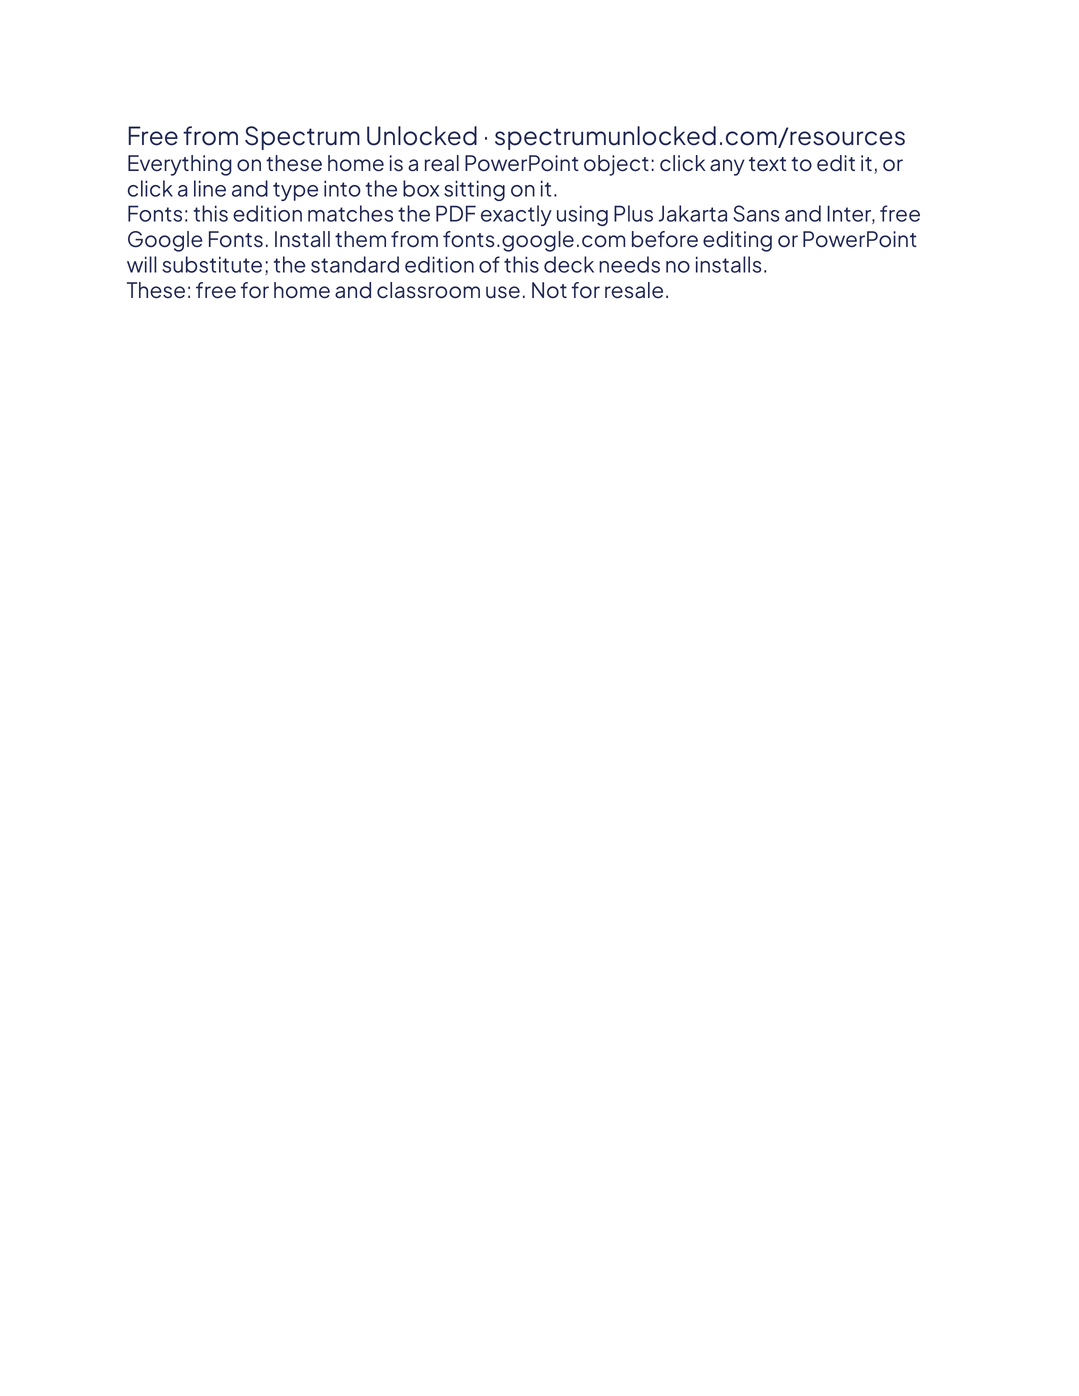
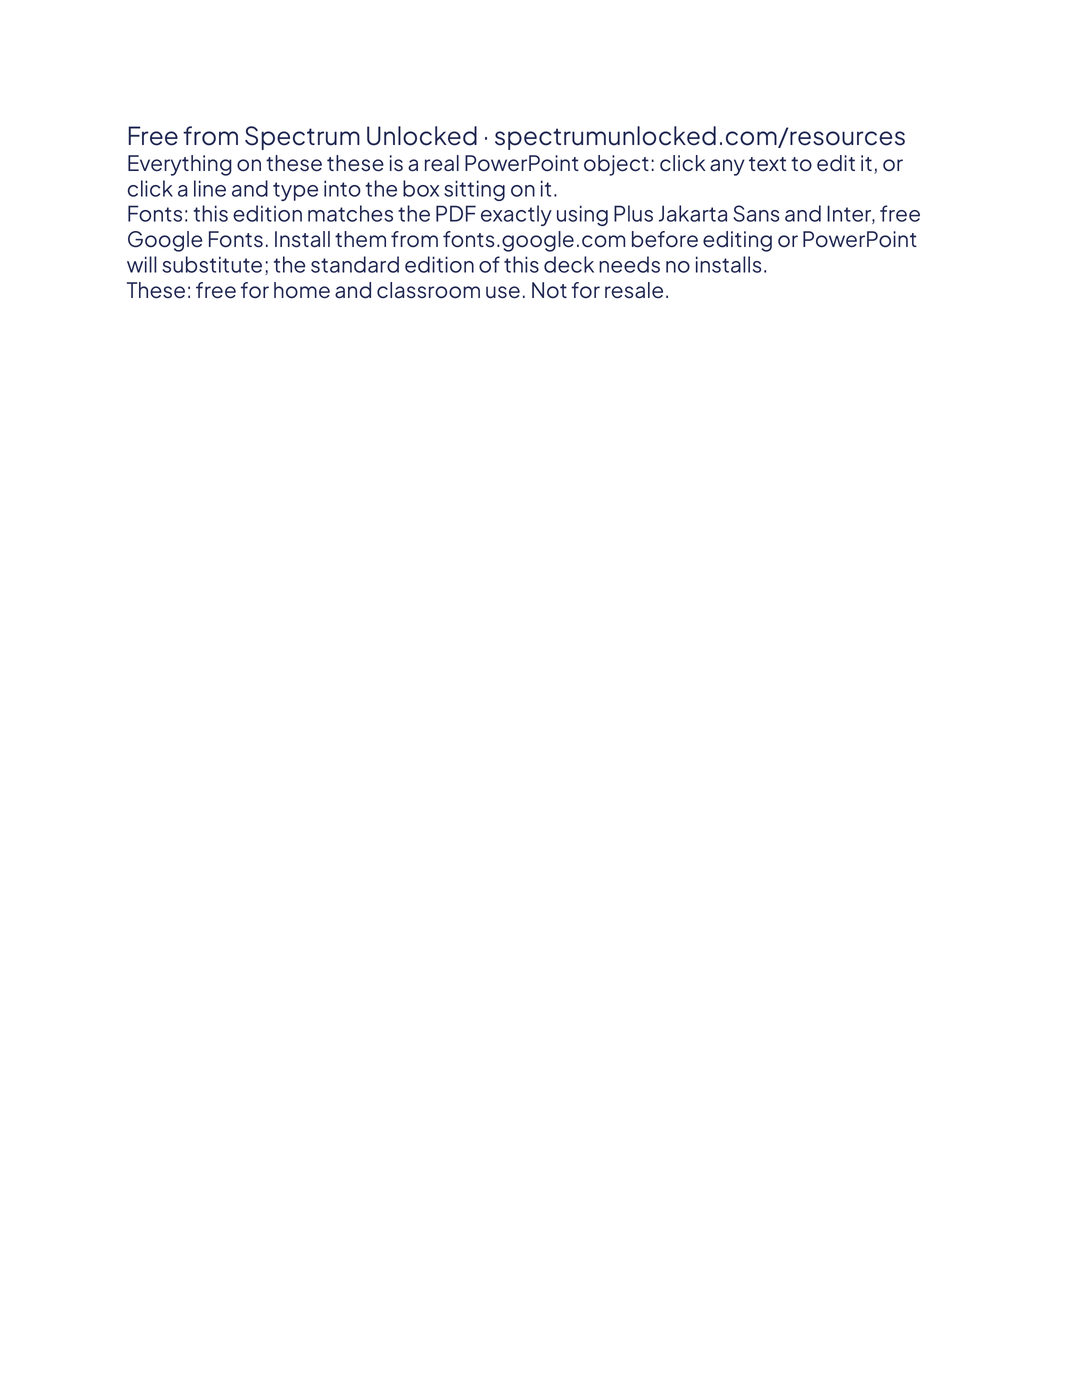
these home: home -> these (356, 164)
